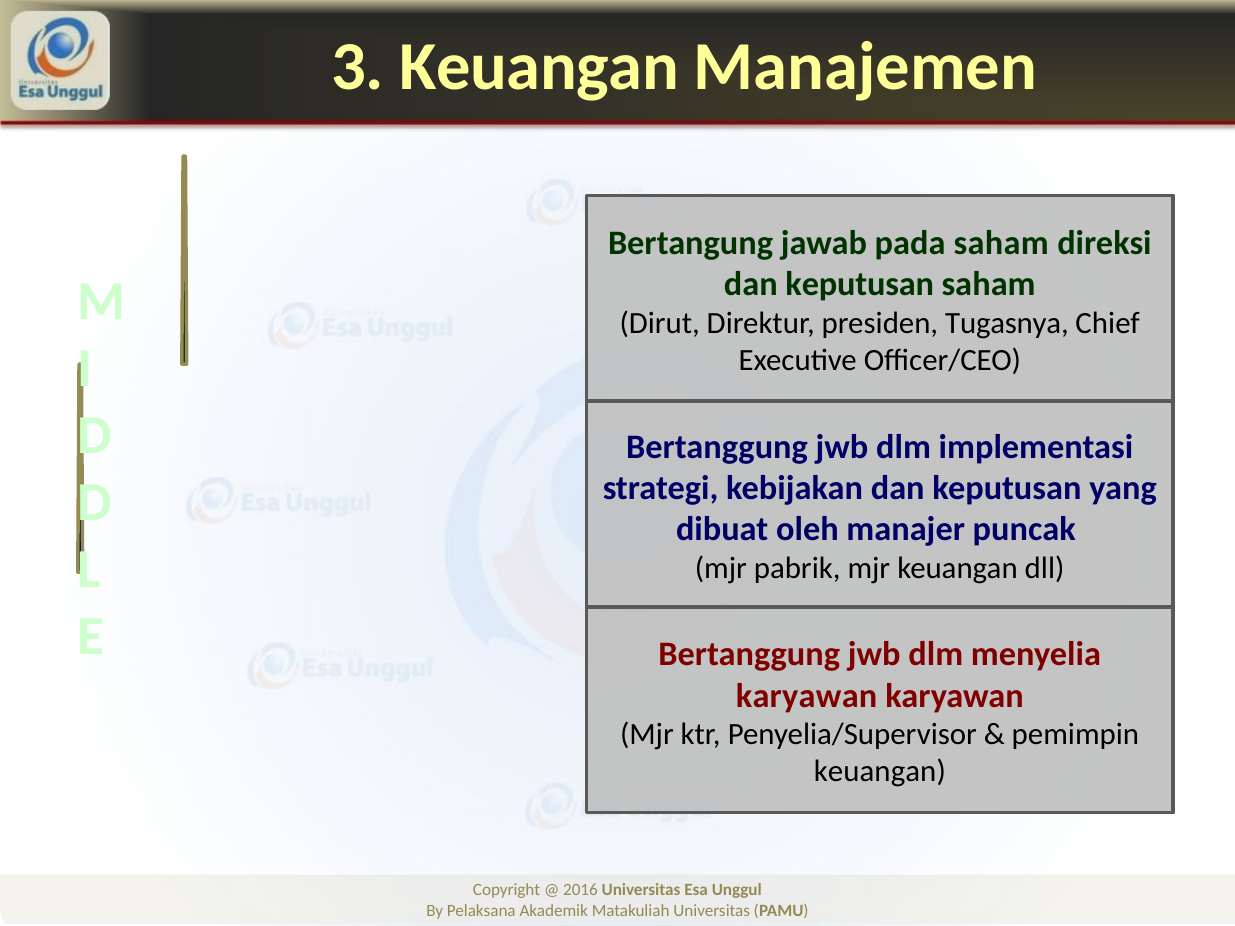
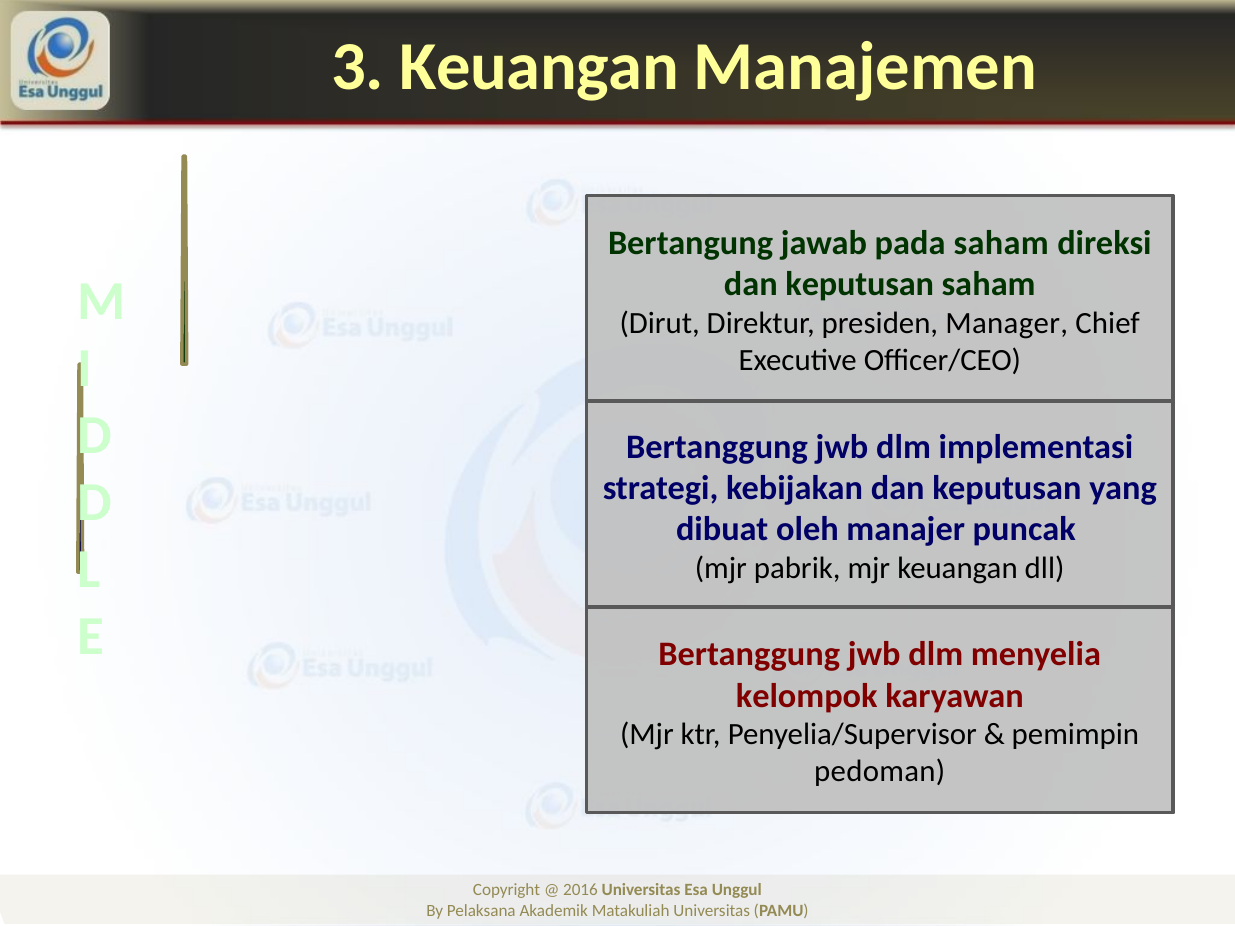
Tugasnya: Tugasnya -> Manager (1007, 323)
karyawan: karyawan -> kelompok (807, 696)
keuangan: keuangan -> pedoman (880, 772)
